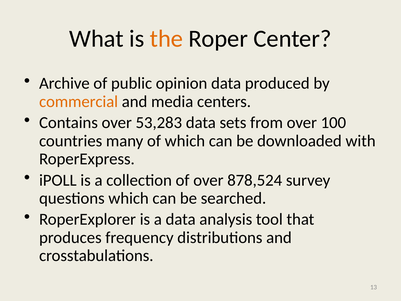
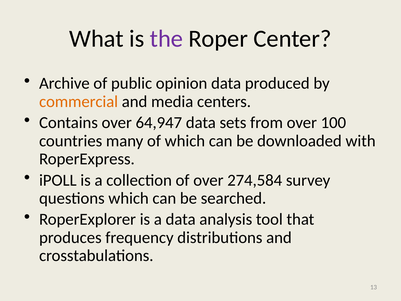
the colour: orange -> purple (166, 39)
53,283: 53,283 -> 64,947 (159, 123)
878,524: 878,524 -> 274,584 (255, 180)
